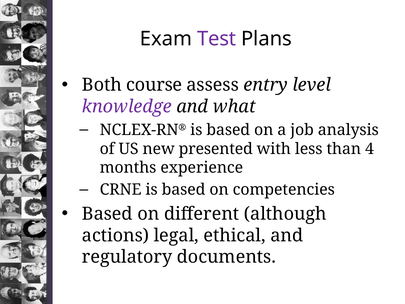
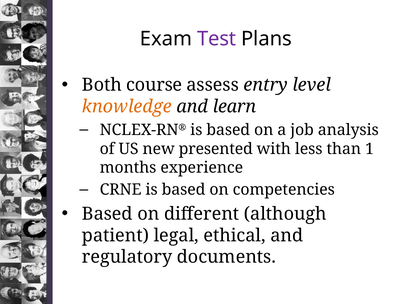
knowledge colour: purple -> orange (127, 107)
what: what -> learn (234, 107)
4: 4 -> 1 (370, 149)
actions: actions -> patient (116, 235)
